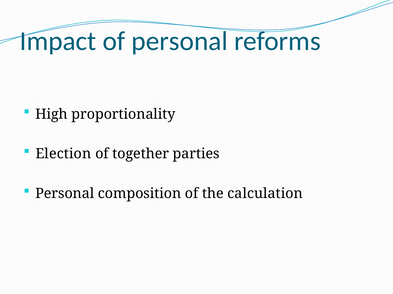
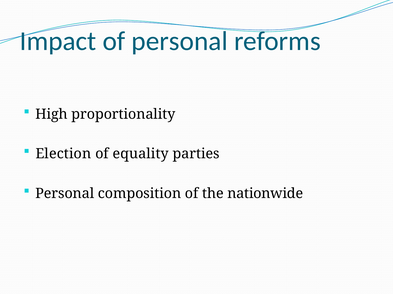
together: together -> equality (141, 154)
calculation: calculation -> nationwide (265, 194)
